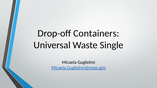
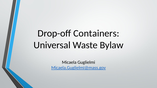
Single: Single -> Bylaw (112, 45)
